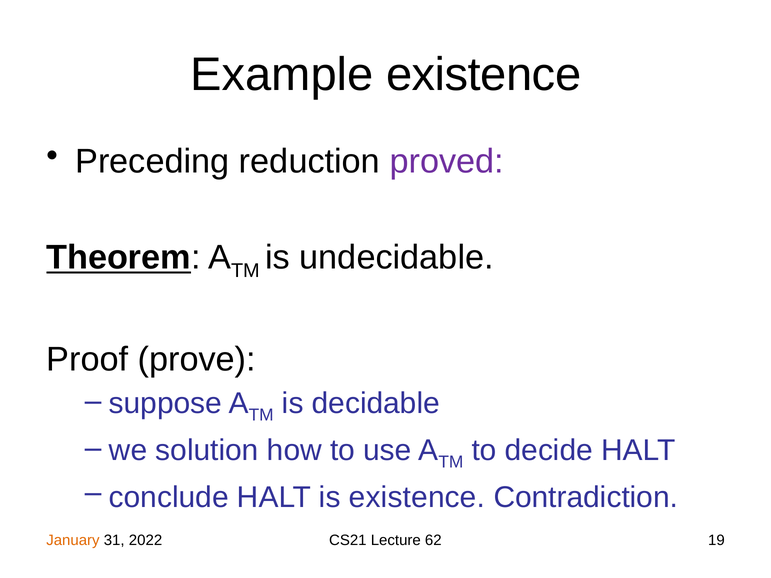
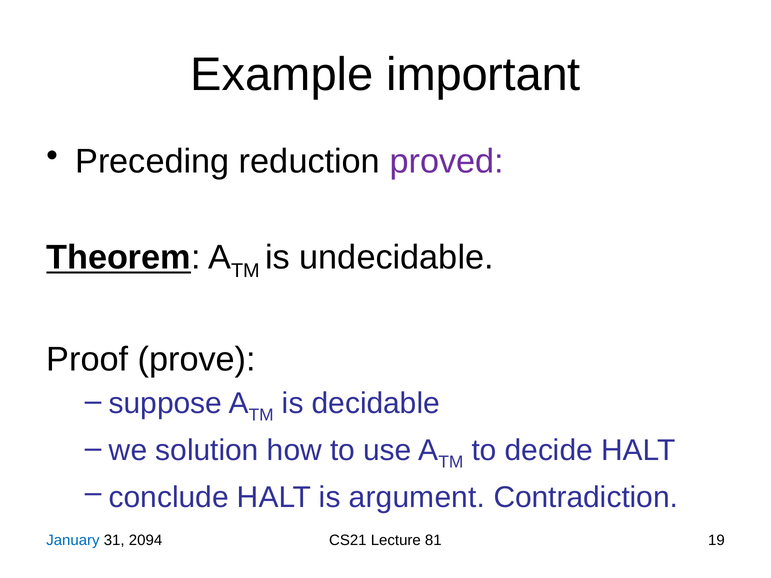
Example existence: existence -> important (484, 75)
is existence: existence -> argument (417, 498)
January colour: orange -> blue (73, 540)
2022: 2022 -> 2094 (145, 540)
62: 62 -> 81 (433, 540)
